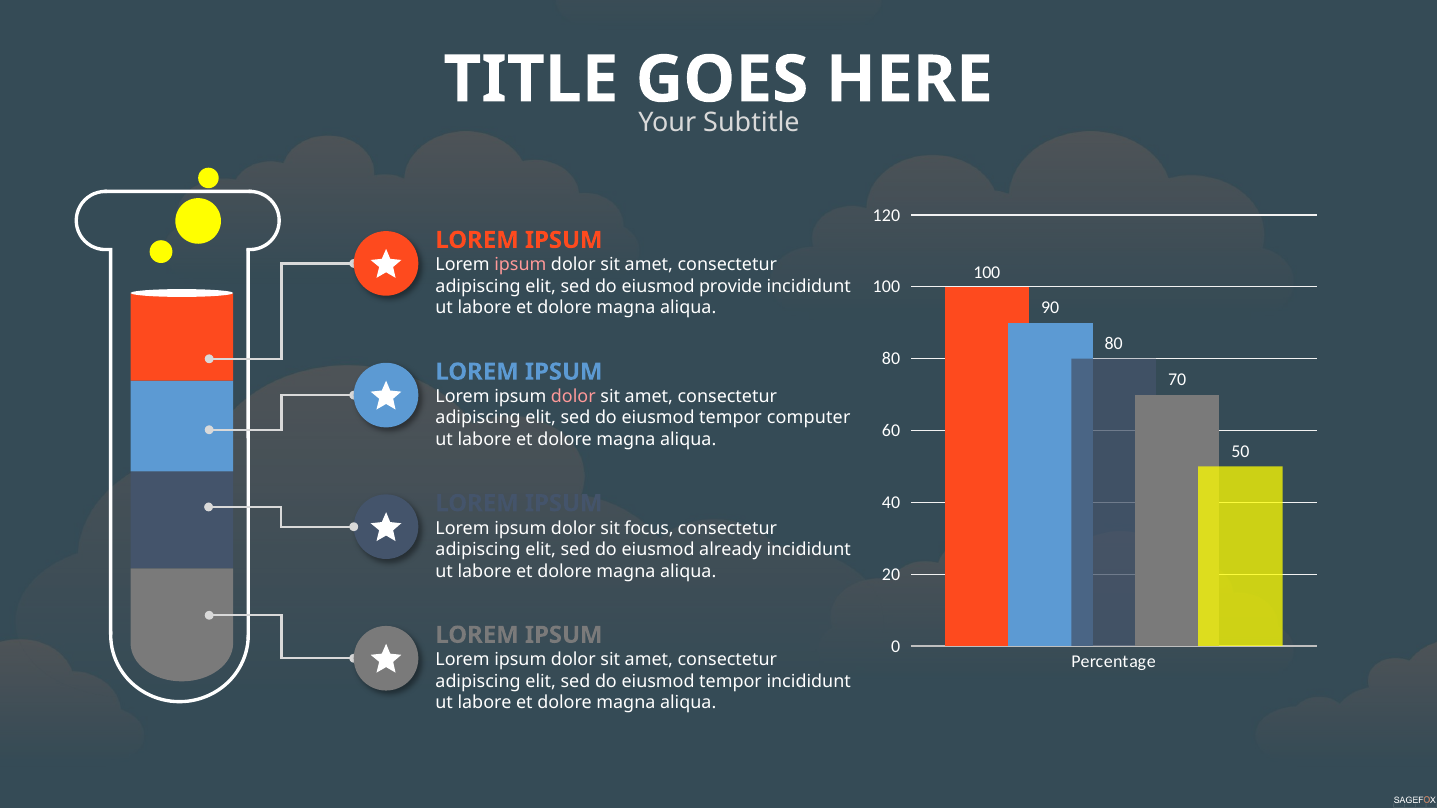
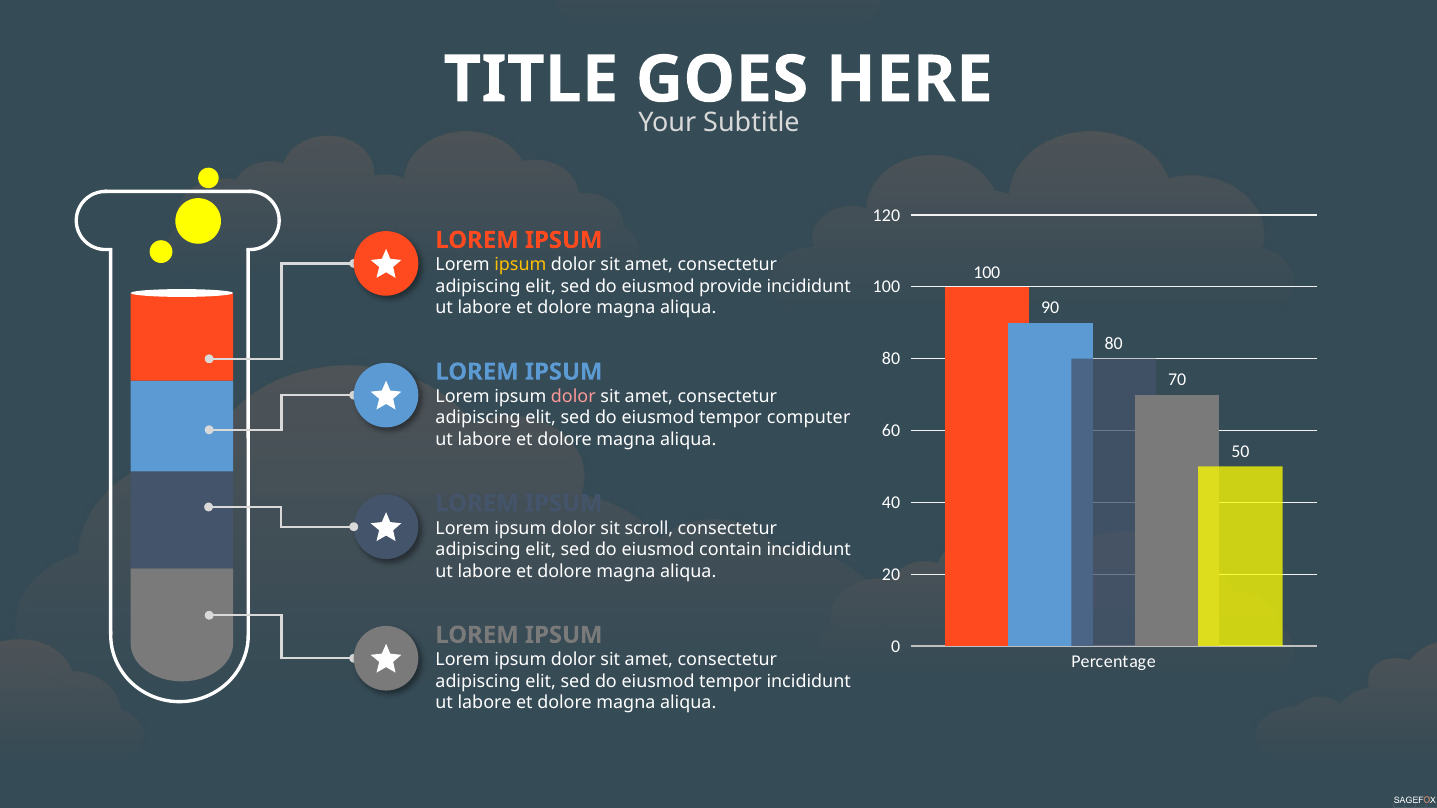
ipsum colour: pink -> yellow (520, 265)
focus: focus -> scroll (649, 528)
already: already -> contain (731, 550)
